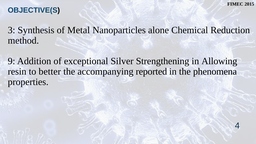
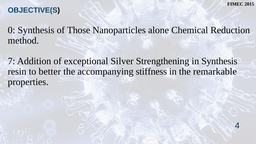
3: 3 -> 0 (11, 30)
Metal: Metal -> Those (79, 30)
9: 9 -> 7 (11, 61)
in Allowing: Allowing -> Synthesis (219, 61)
reported: reported -> stiffness (151, 72)
phenomena: phenomena -> remarkable (215, 72)
